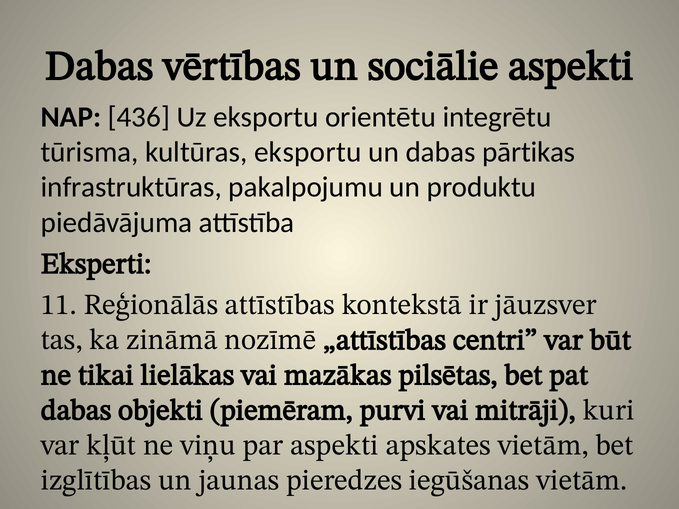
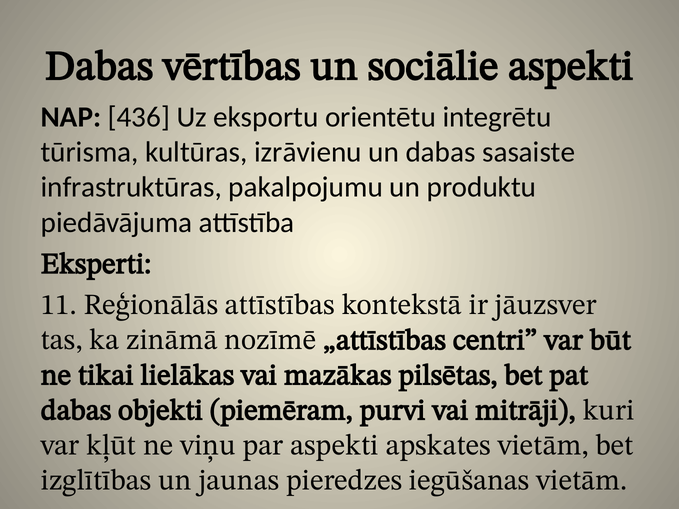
kultūras eksportu: eksportu -> izrāvienu (308, 152)
pārtikas: pārtikas -> sasaiste (529, 152)
